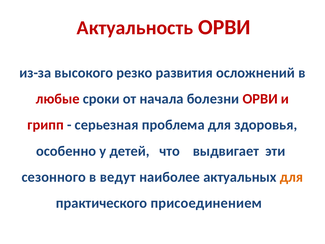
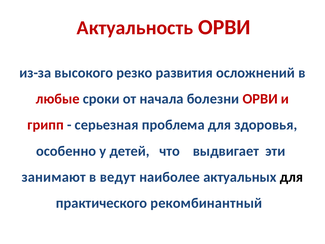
сезонного: сезонного -> занимают (54, 177)
для colour: orange -> black (292, 177)
присоединением: присоединением -> рекомбинантный (206, 203)
